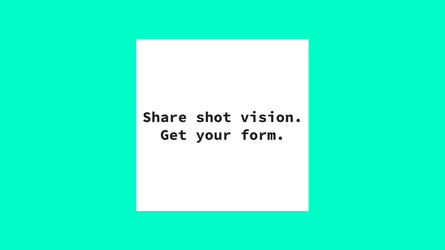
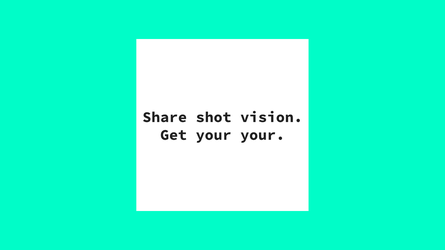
your form: form -> your (263, 135)
